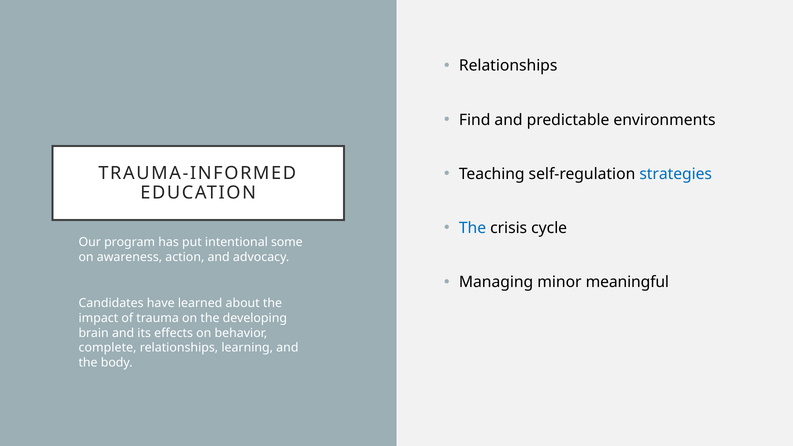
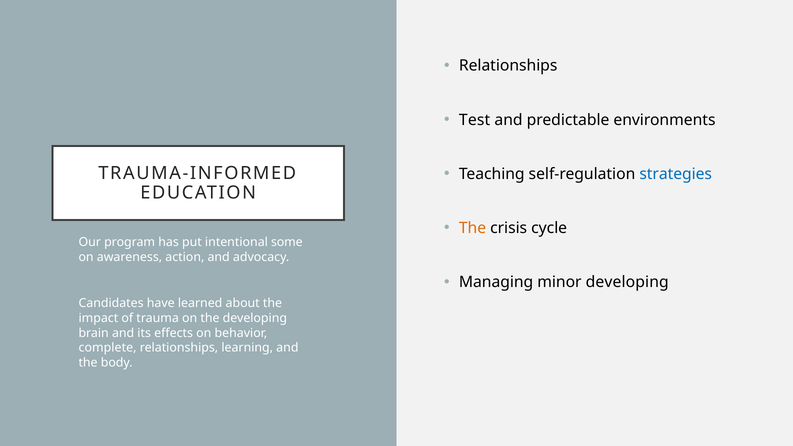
Find: Find -> Test (475, 120)
The colour: blue -> orange (473, 228)
minor meaningful: meaningful -> developing (627, 282)
